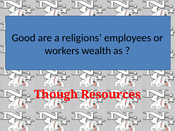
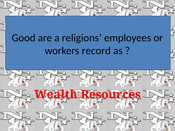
wealth: wealth -> record (96, 51)
Though: Though -> Wealth (56, 95)
